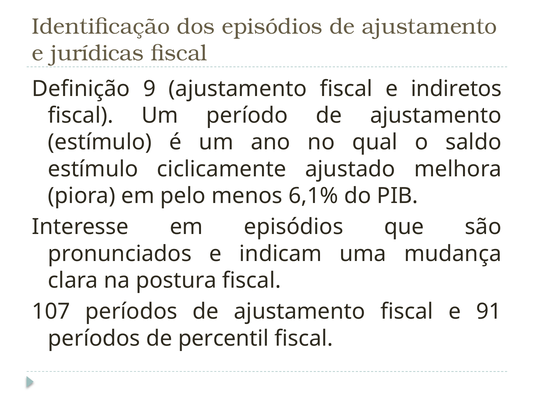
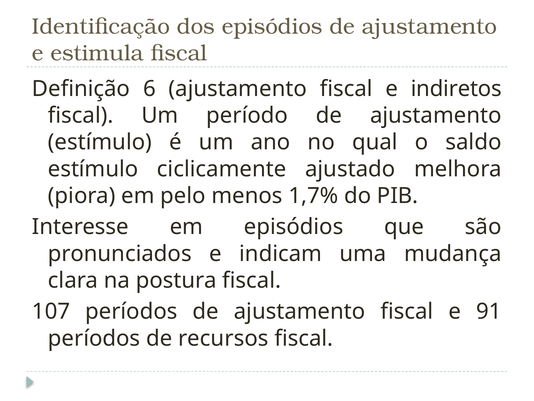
jurídicas: jurídicas -> estimula (97, 53)
9: 9 -> 6 (149, 89)
6,1%: 6,1% -> 1,7% (313, 196)
percentil: percentil -> recursos (223, 338)
